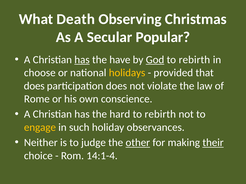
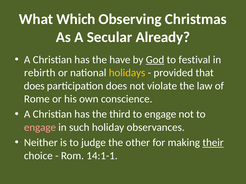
Death: Death -> Which (76, 19)
Popular: Popular -> Already (163, 37)
has underline: present -> none (82, 60)
rebirth: rebirth -> festival (194, 60)
choose: choose -> rebirth (40, 73)
hard: hard -> third (120, 114)
rebirth: rebirth -> engage (160, 114)
engage colour: yellow -> pink (40, 128)
other underline: present -> none (138, 143)
14:1-4: 14:1-4 -> 14:1-1 (102, 156)
